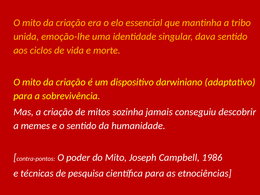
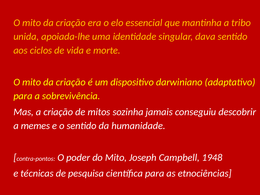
emoção-lhe: emoção-lhe -> apoiada-lhe (66, 37)
1986: 1986 -> 1948 (212, 157)
